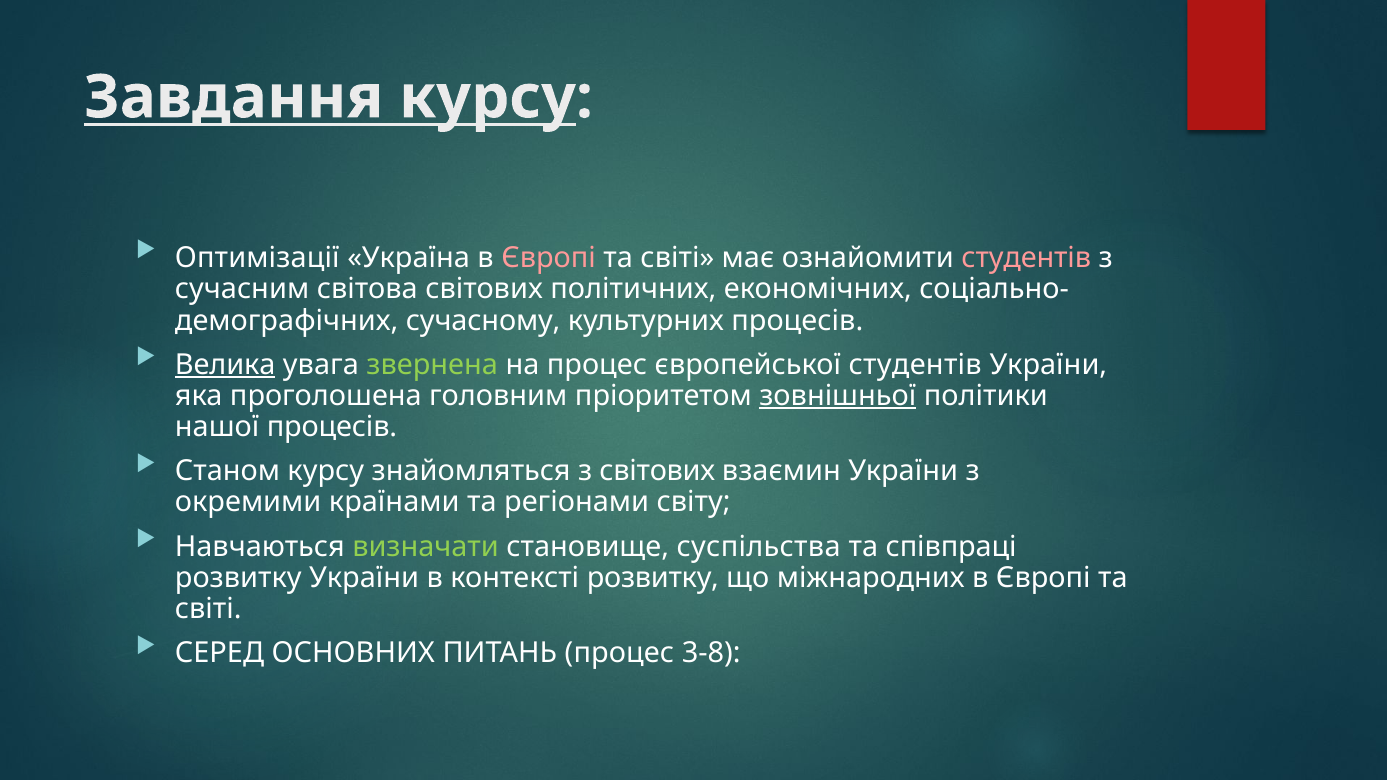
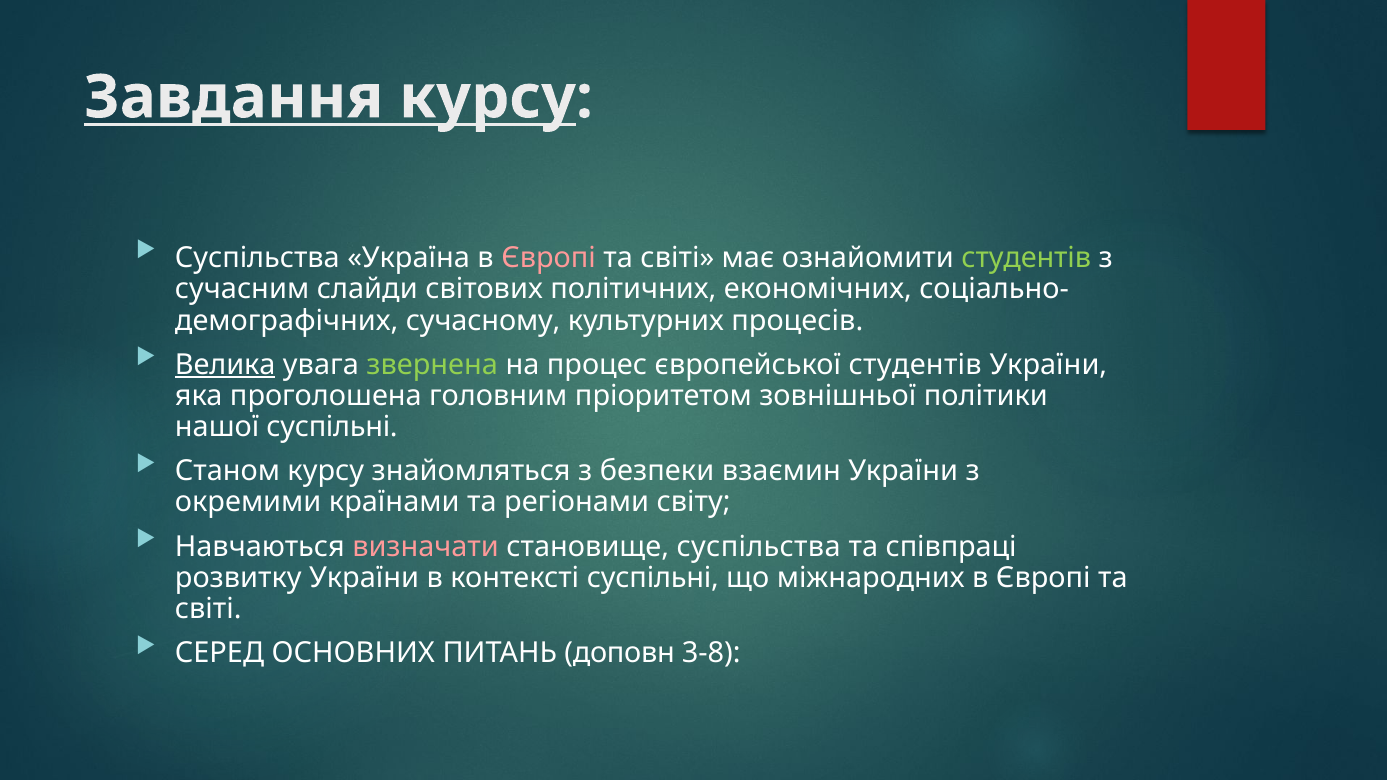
Оптимізації: Оптимізації -> Суспільства (257, 258)
студентів colour: pink -> light green (1026, 258)
світова: світова -> слайди (367, 289)
зовнішньої underline: present -> none (838, 396)
нашої процесів: процесів -> суспільні (332, 427)
з світових: світових -> безпеки (657, 471)
визначати colour: light green -> pink (426, 547)
контексті розвитку: розвитку -> суспільні (653, 578)
ПИТАНЬ процес: процес -> доповн (620, 653)
